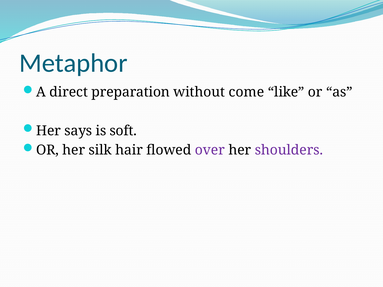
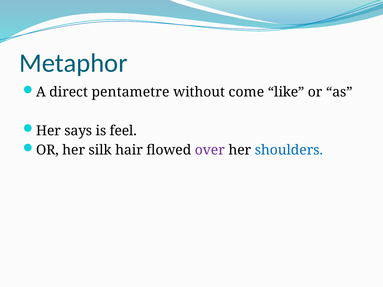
preparation: preparation -> pentametre (131, 92)
soft: soft -> feel (123, 131)
shoulders colour: purple -> blue (289, 150)
